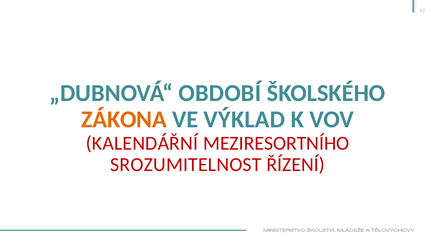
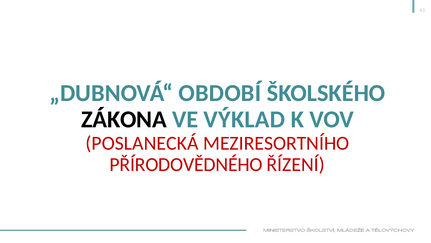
ZÁKONA colour: orange -> black (124, 119)
KALENDÁŘNÍ: KALENDÁŘNÍ -> POSLANECKÁ (142, 143)
SROZUMITELNOST: SROZUMITELNOST -> PŘÍRODOVĚDNÉHO (186, 164)
